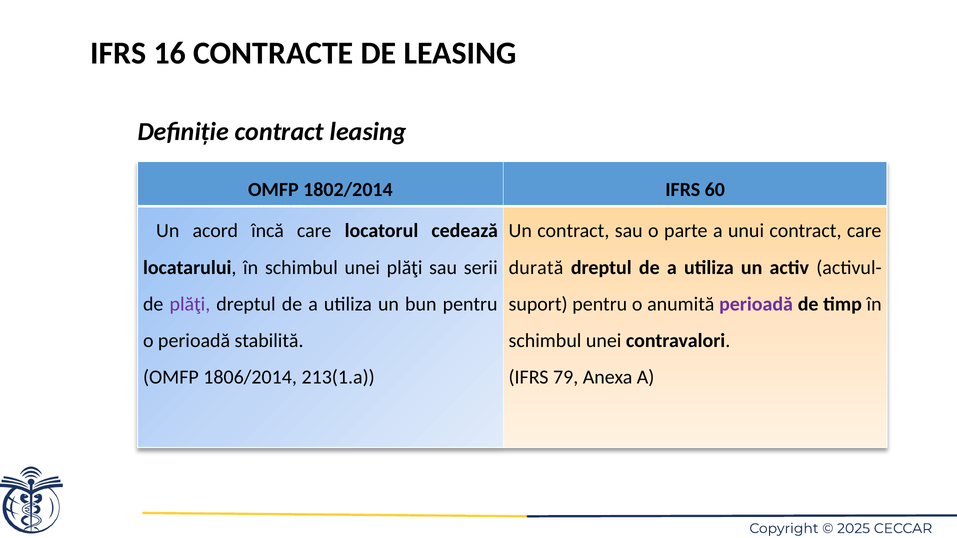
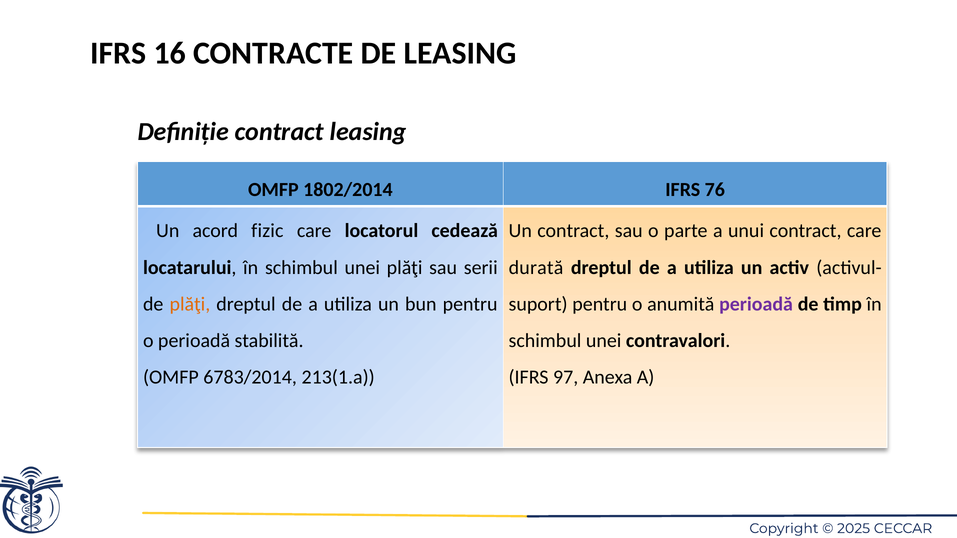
60: 60 -> 76 (715, 190)
încă: încă -> fizic (267, 231)
plăţi colour: purple -> orange (190, 304)
1806/2014: 1806/2014 -> 6783/2014 (250, 377)
79: 79 -> 97 (566, 377)
